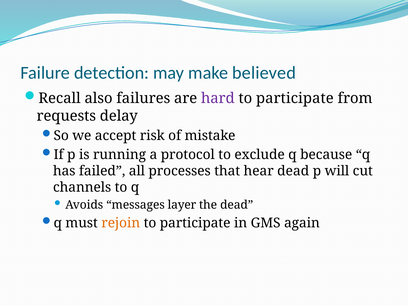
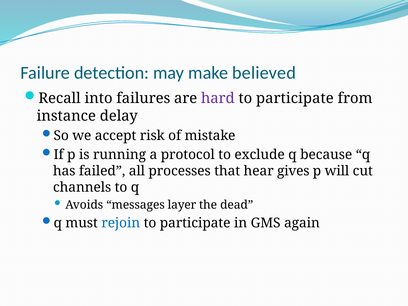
also: also -> into (99, 98)
requests: requests -> instance (66, 116)
hear dead: dead -> gives (293, 171)
rejoin colour: orange -> blue (121, 223)
